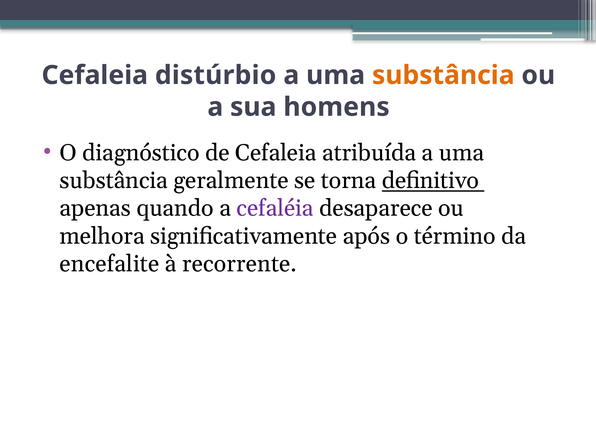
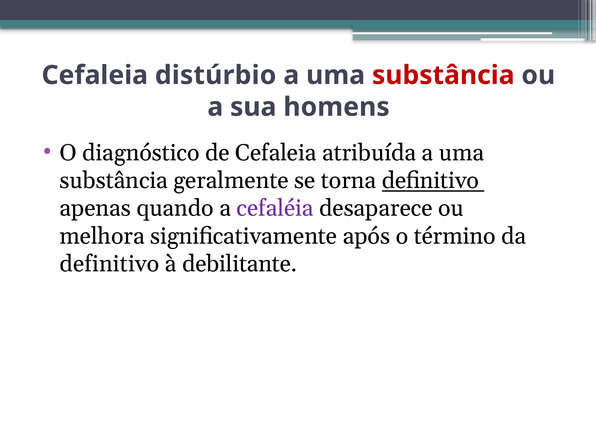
substância colour: orange -> red (443, 75)
encefalite: encefalite -> definitivo (109, 264)
recorrente: recorrente -> debilitante (240, 264)
